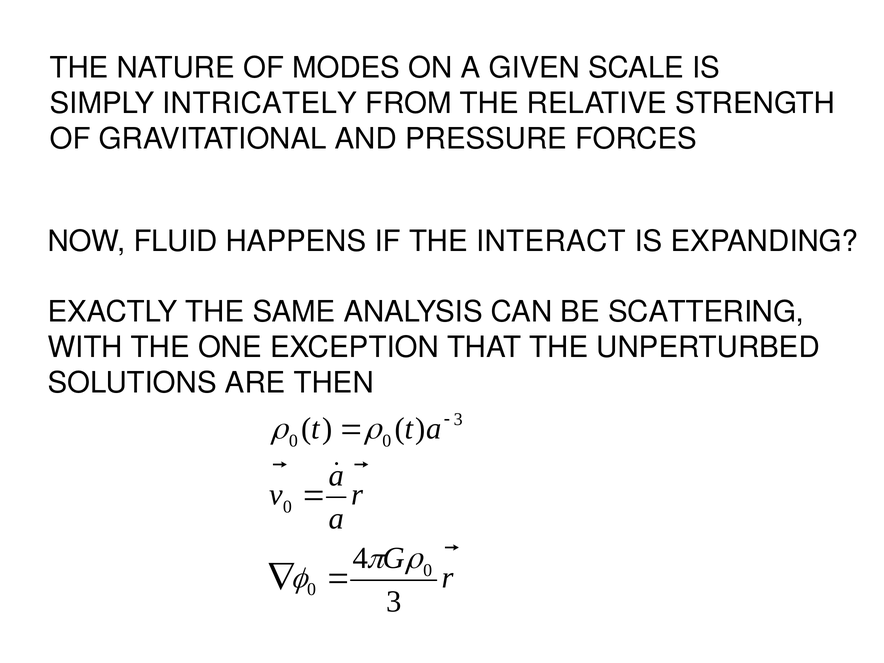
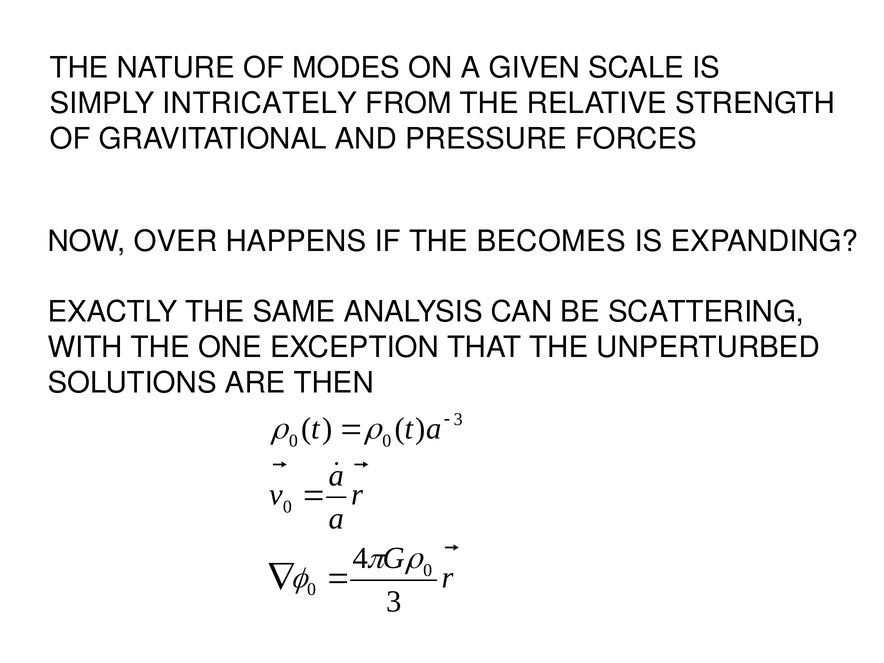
FLUID: FLUID -> OVER (175, 242)
INTERACT: INTERACT -> BECOMES (551, 242)
